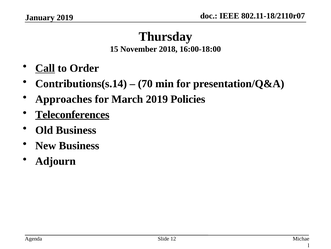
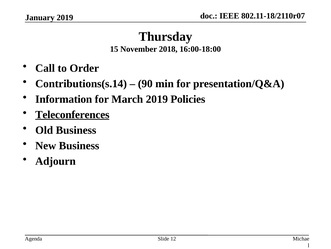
Call underline: present -> none (45, 68)
70: 70 -> 90 (145, 83)
Approaches: Approaches -> Information (64, 99)
